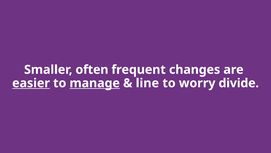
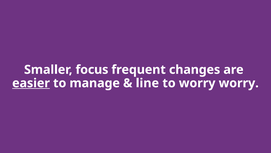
often: often -> focus (92, 69)
manage underline: present -> none (95, 83)
worry divide: divide -> worry (239, 83)
